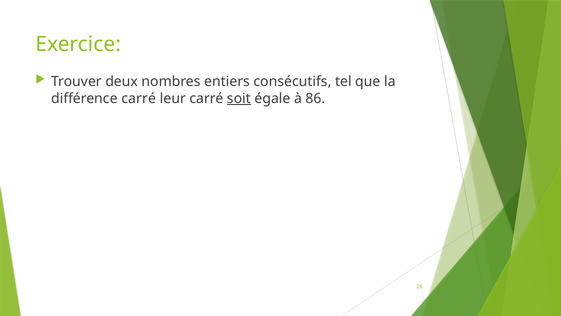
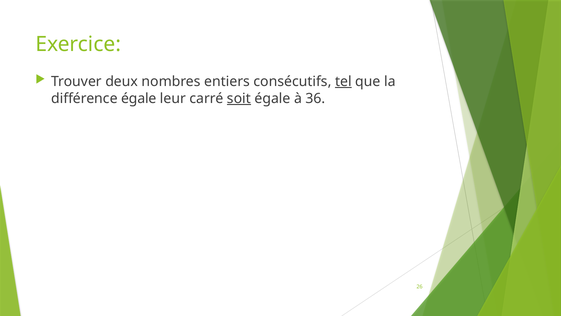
tel underline: none -> present (343, 81)
différence carré: carré -> égale (139, 98)
86: 86 -> 36 (316, 98)
